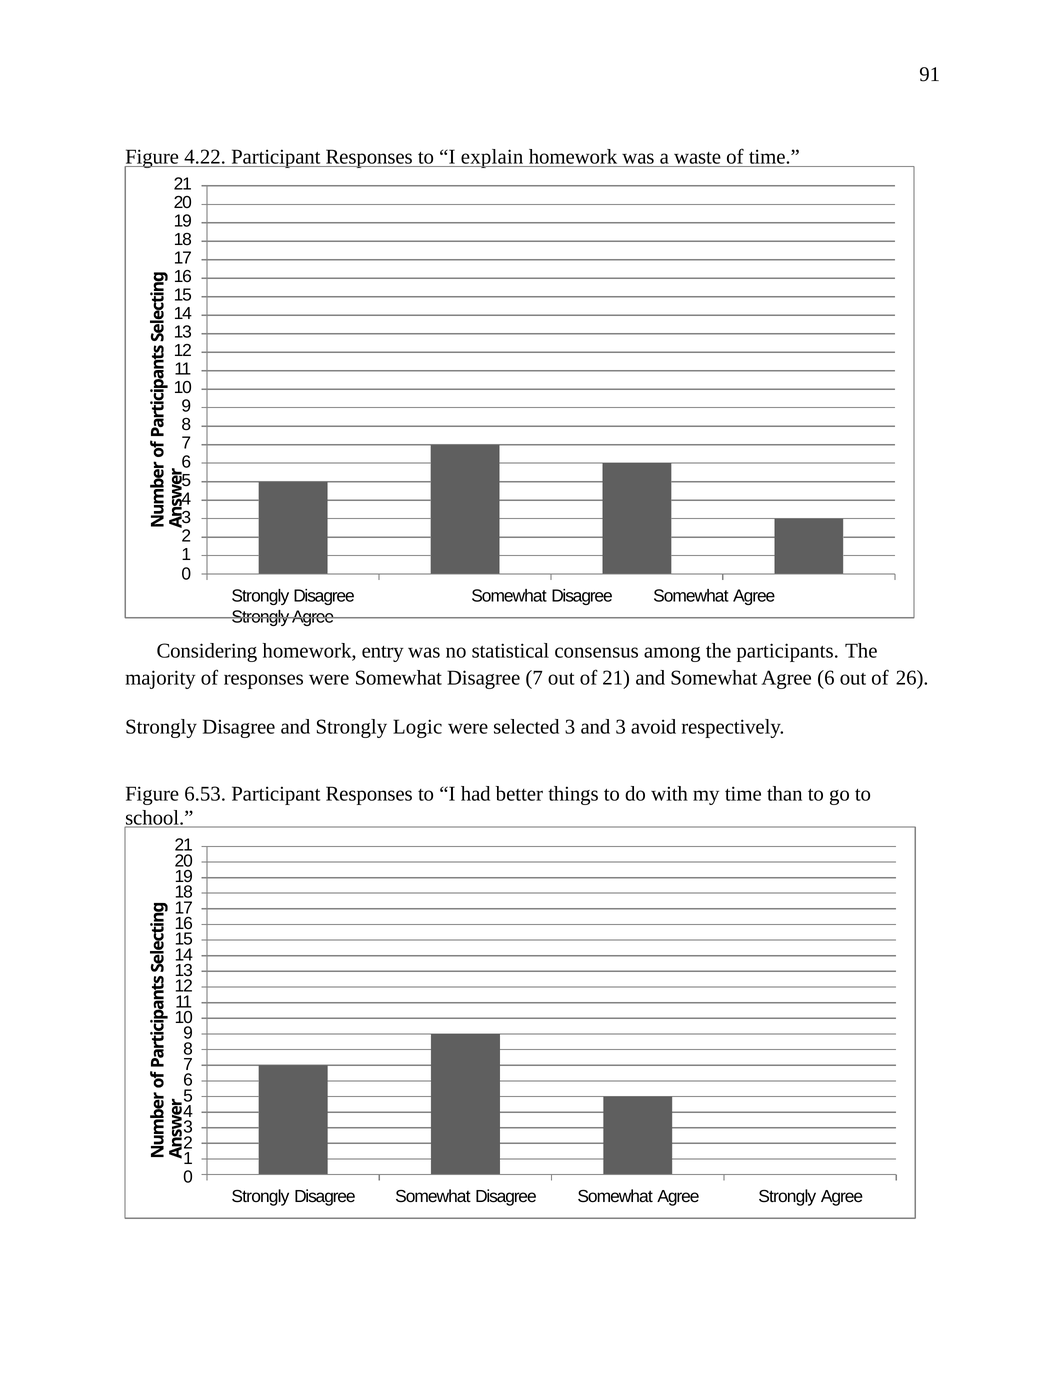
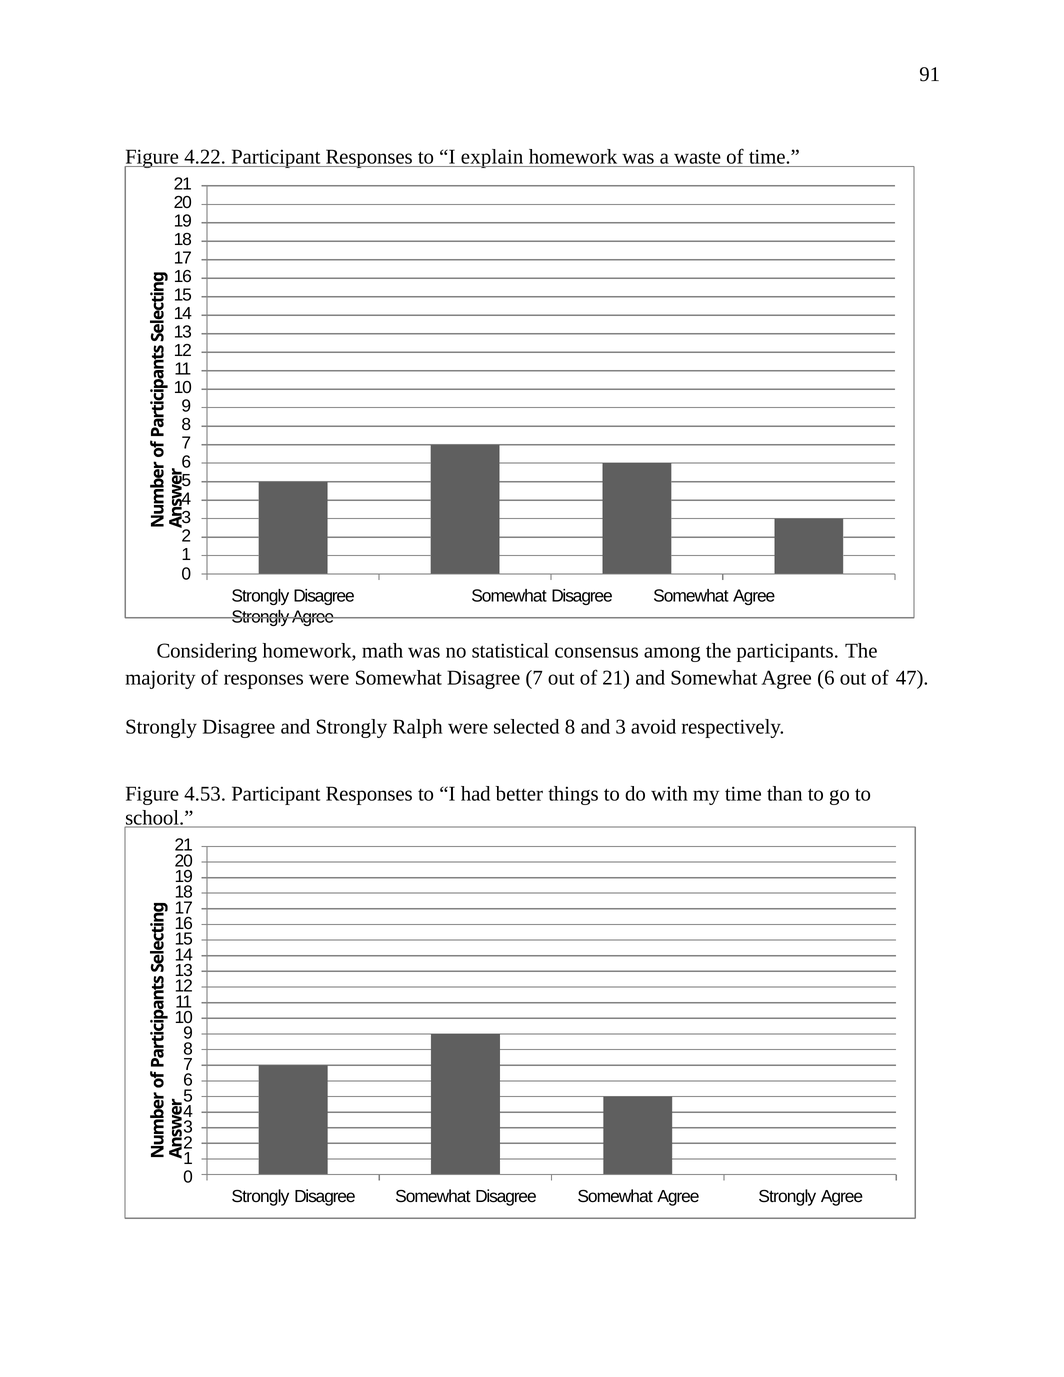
entry: entry -> math (383, 651)
26: 26 -> 47 (912, 678)
Logic: Logic -> Ralph (418, 727)
selected 3: 3 -> 8 (570, 727)
6.53: 6.53 -> 4.53 (205, 794)
